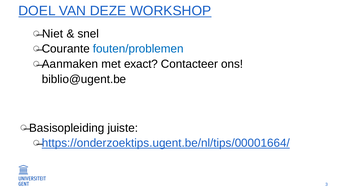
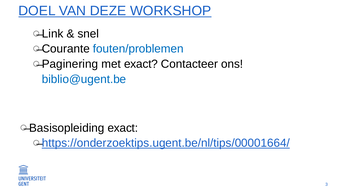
Niet: Niet -> Link (53, 34)
Aanmaken: Aanmaken -> Paginering (70, 64)
biblio@ugent.be colour: black -> blue (84, 79)
Basisopleiding juiste: juiste -> exact (123, 128)
